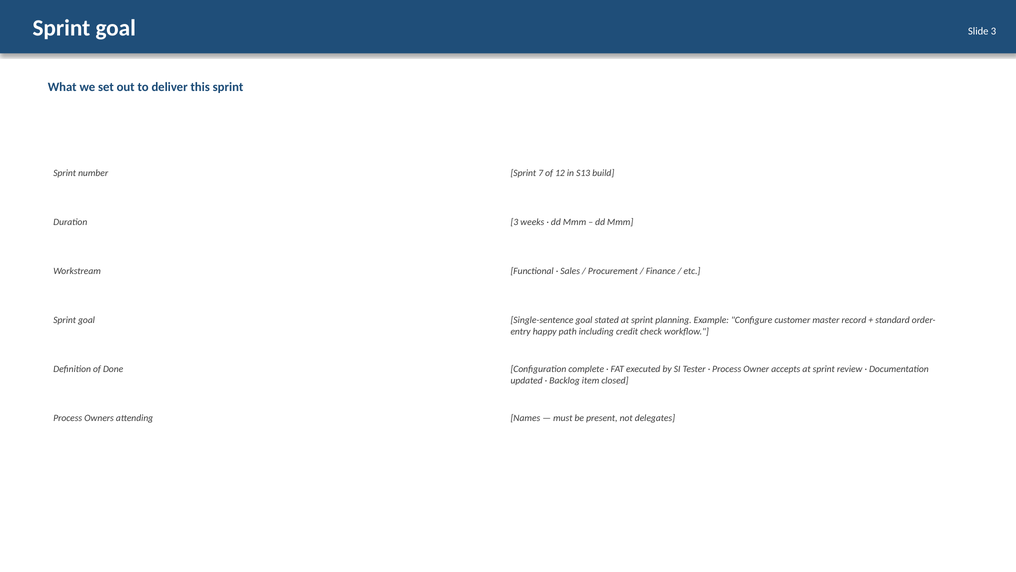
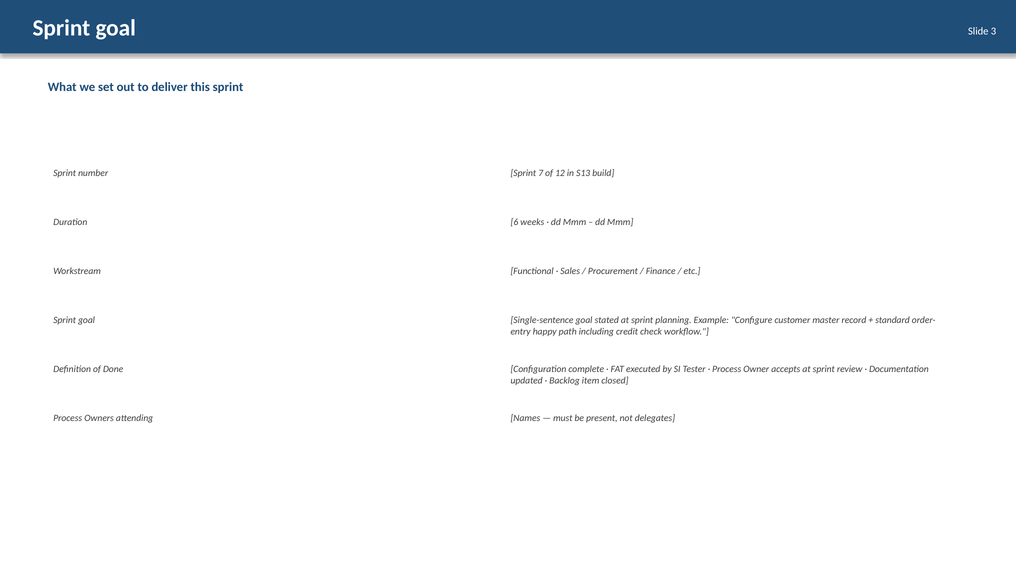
Duration 3: 3 -> 6 (514, 222)
